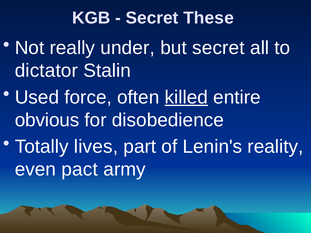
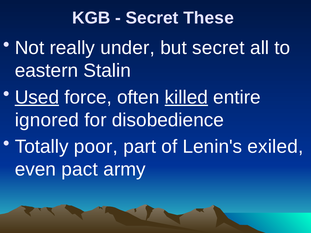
dictator: dictator -> eastern (46, 71)
Used underline: none -> present (37, 97)
obvious: obvious -> ignored (47, 120)
lives: lives -> poor (96, 147)
reality: reality -> exiled (275, 147)
